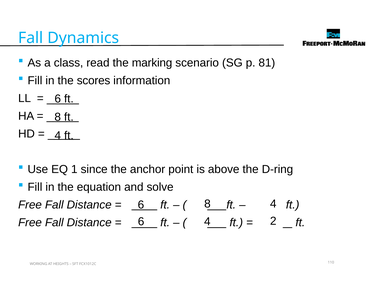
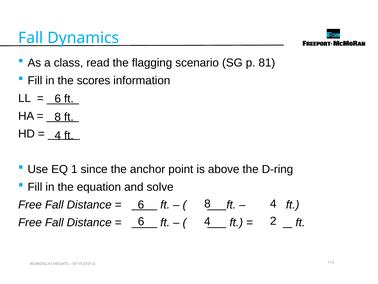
marking: marking -> flagging (152, 63)
